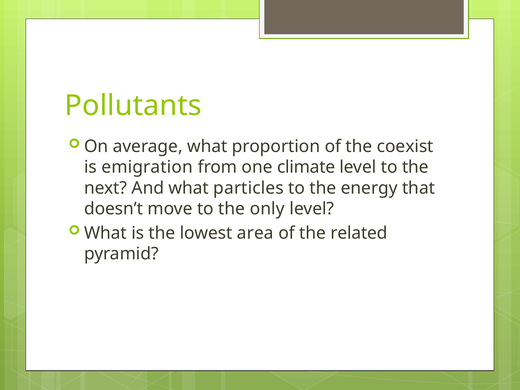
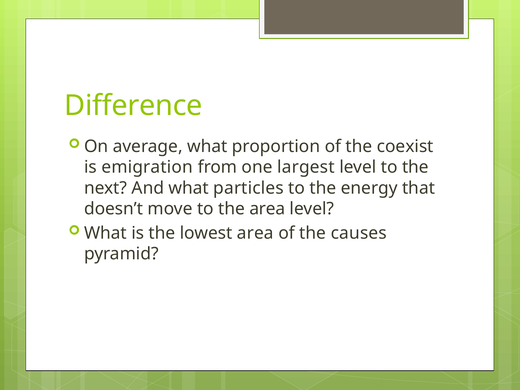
Pollutants: Pollutants -> Difference (133, 106)
climate: climate -> largest (306, 167)
the only: only -> area (267, 209)
related: related -> causes (359, 233)
